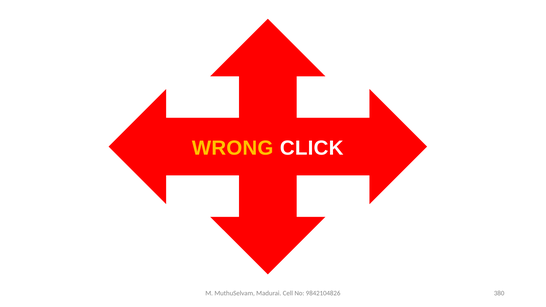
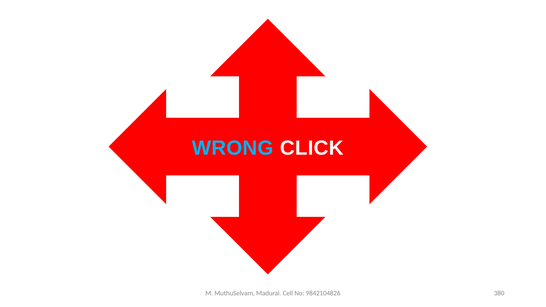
WRONG colour: yellow -> light blue (233, 148)
